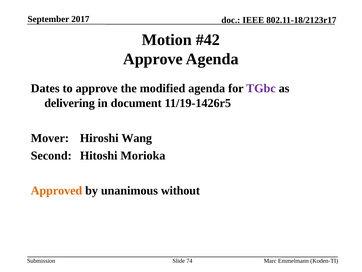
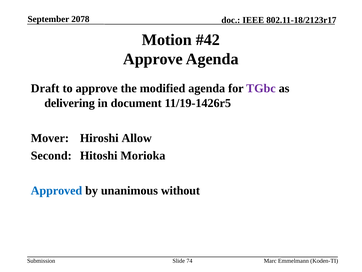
2017: 2017 -> 2078 (80, 19)
Dates: Dates -> Draft (45, 88)
Wang: Wang -> Allow (137, 138)
Approved colour: orange -> blue (57, 190)
